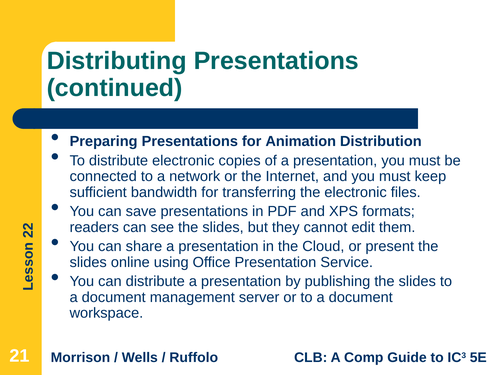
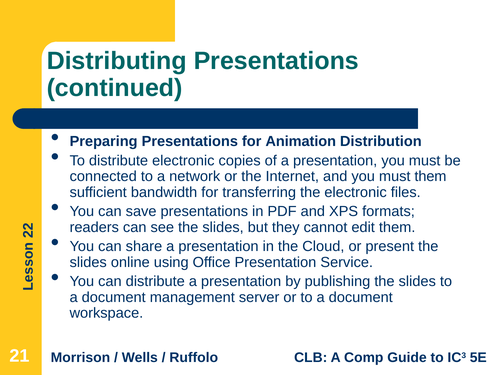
must keep: keep -> them (430, 176)
